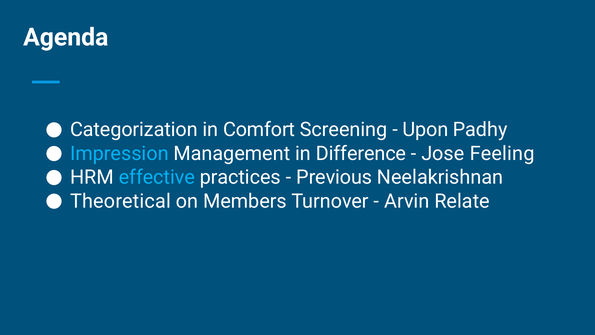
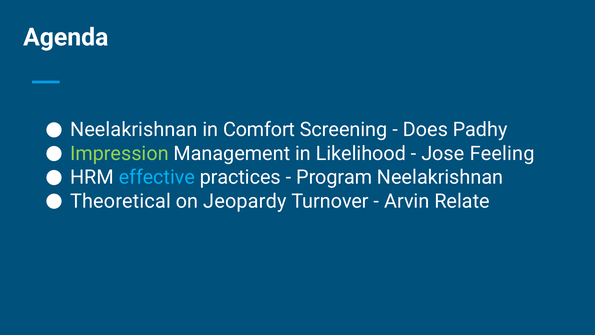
Categorization: Categorization -> Neelakrishnan (134, 130)
Upon: Upon -> Does (425, 130)
Impression colour: light blue -> light green (119, 153)
Difference: Difference -> Likelihood (361, 153)
Previous: Previous -> Program (334, 177)
Members: Members -> Jeopardy (245, 201)
